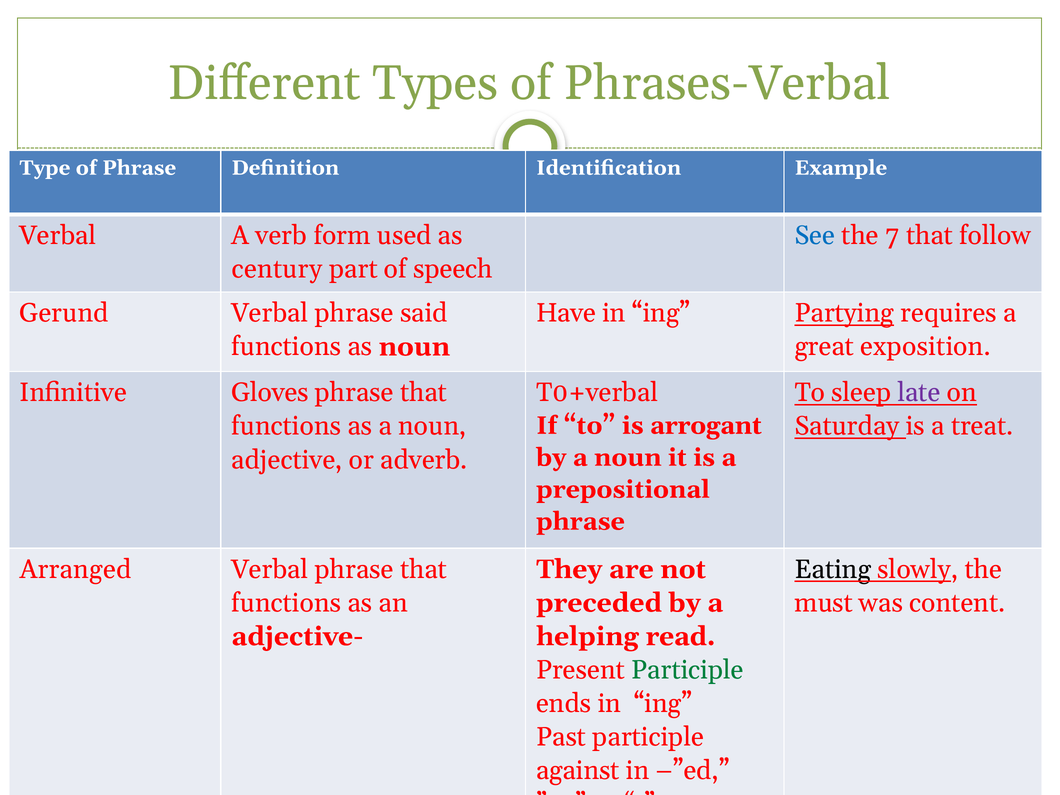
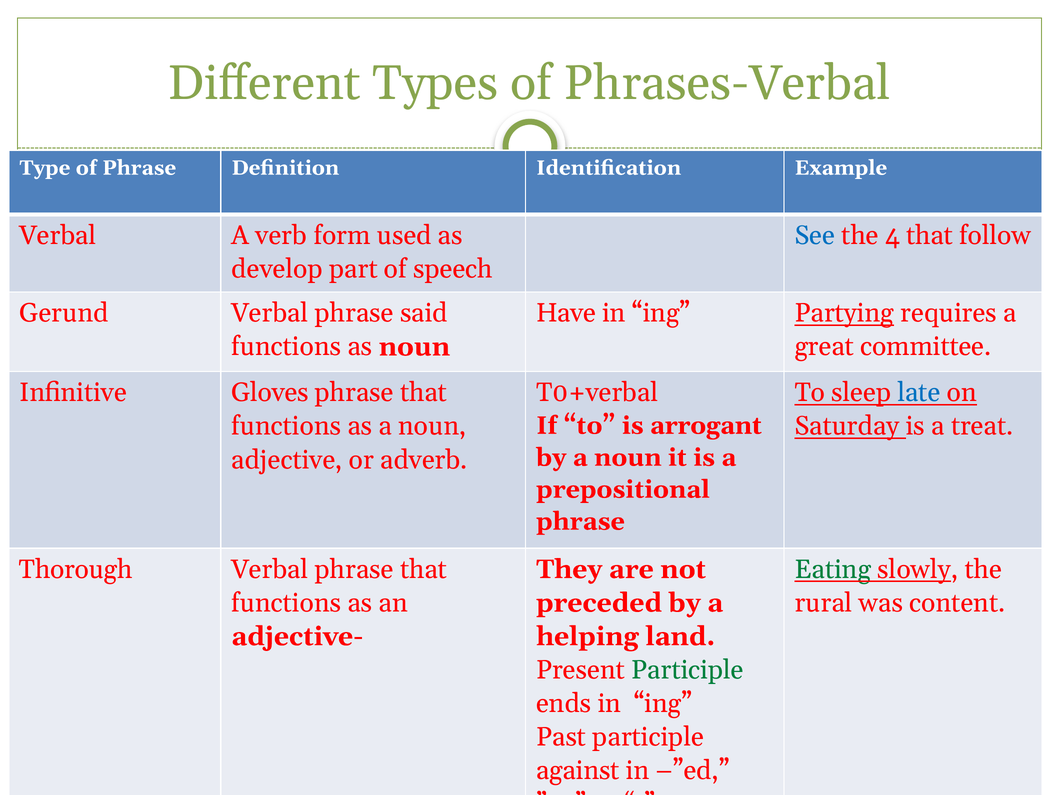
7: 7 -> 4 (893, 235)
century: century -> develop (277, 269)
exposition: exposition -> committee (926, 347)
late colour: purple -> blue (919, 393)
Arranged: Arranged -> Thorough (76, 569)
Eating colour: black -> green (833, 569)
must: must -> rural (823, 603)
read: read -> land (680, 636)
